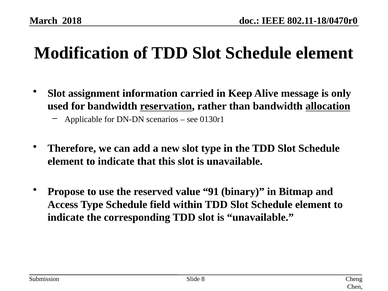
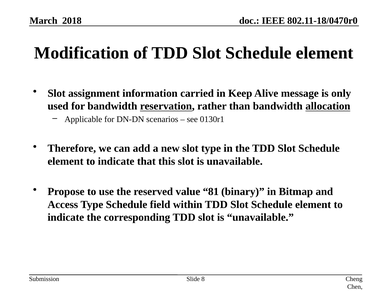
91: 91 -> 81 (211, 192)
